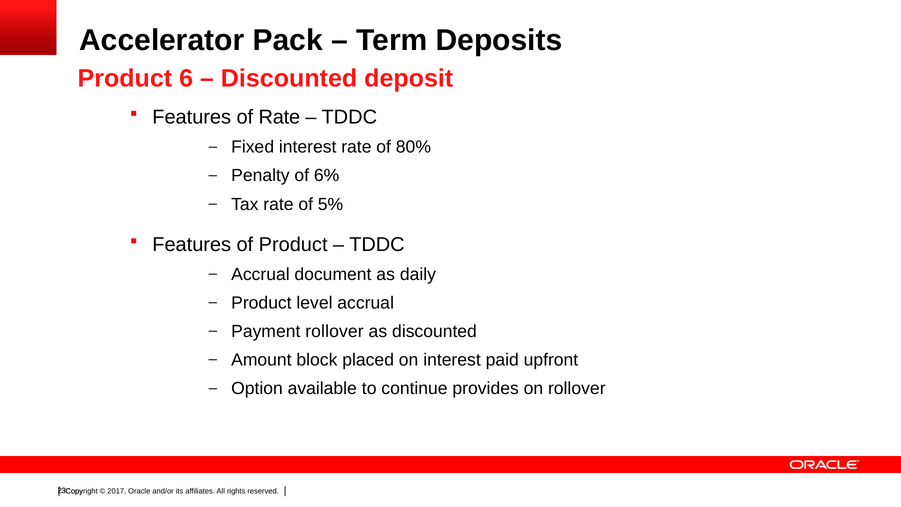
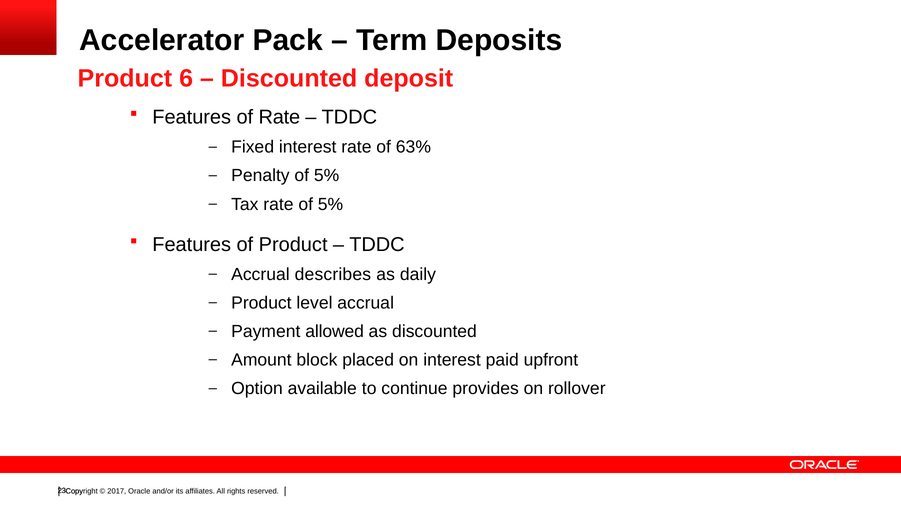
80%: 80% -> 63% (413, 147)
Penalty of 6%: 6% -> 5% (327, 176)
document: document -> describes (333, 274)
Payment rollover: rollover -> allowed (335, 331)
